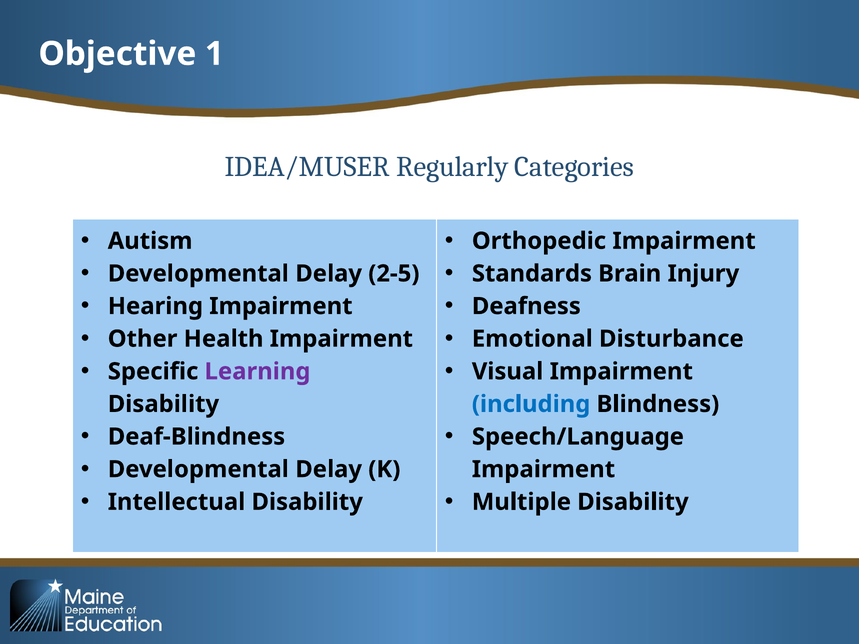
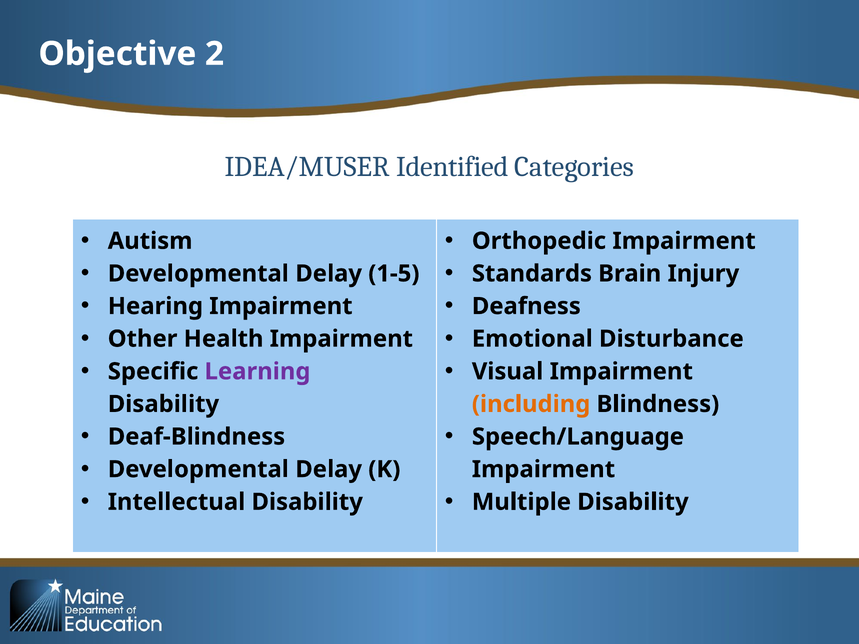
1: 1 -> 2 (214, 54)
Regularly: Regularly -> Identified (452, 167)
2-5: 2-5 -> 1-5 (394, 274)
including colour: blue -> orange (531, 404)
